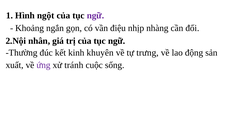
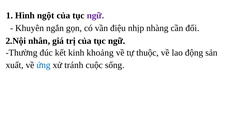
Khoảng: Khoảng -> Khuyên (30, 28)
khuyên: khuyên -> khoảng (100, 52)
trưng: trưng -> thuộc (147, 52)
ứng colour: purple -> blue (43, 65)
